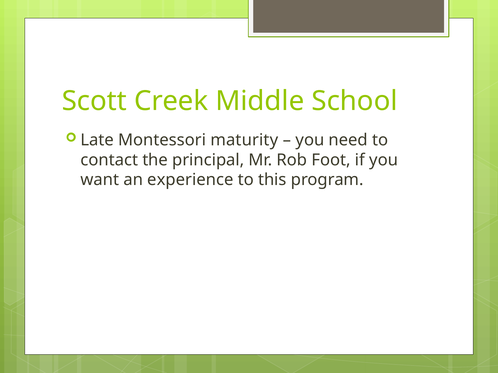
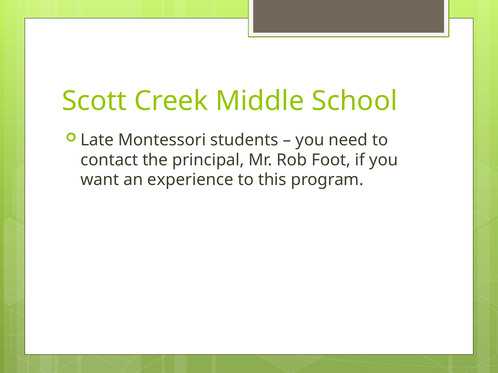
maturity: maturity -> students (244, 140)
